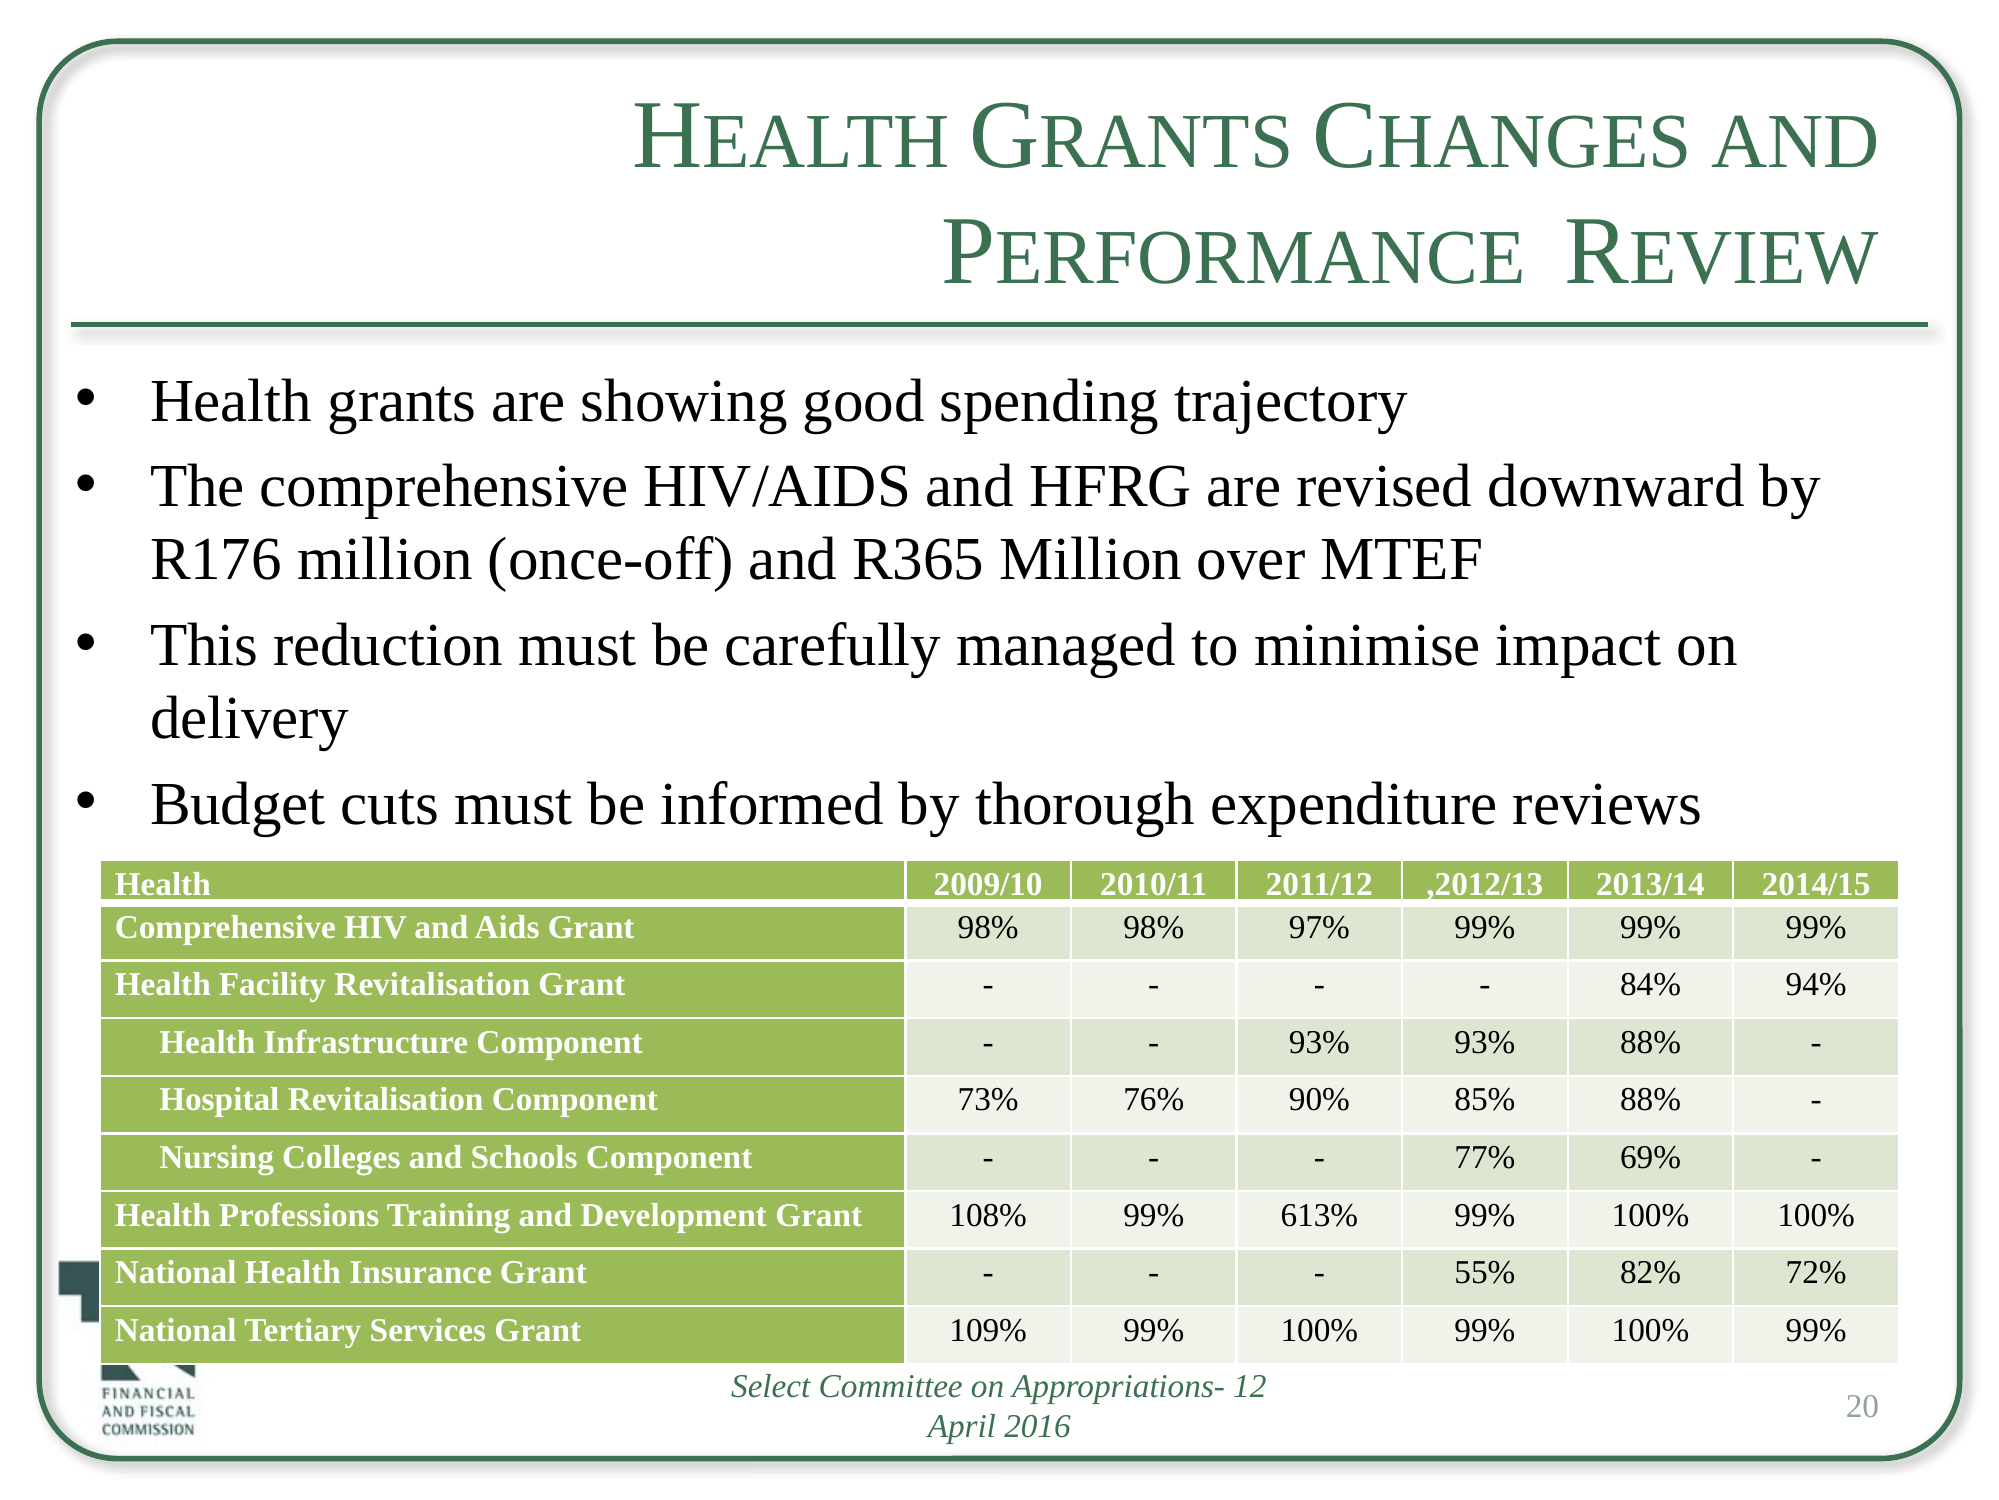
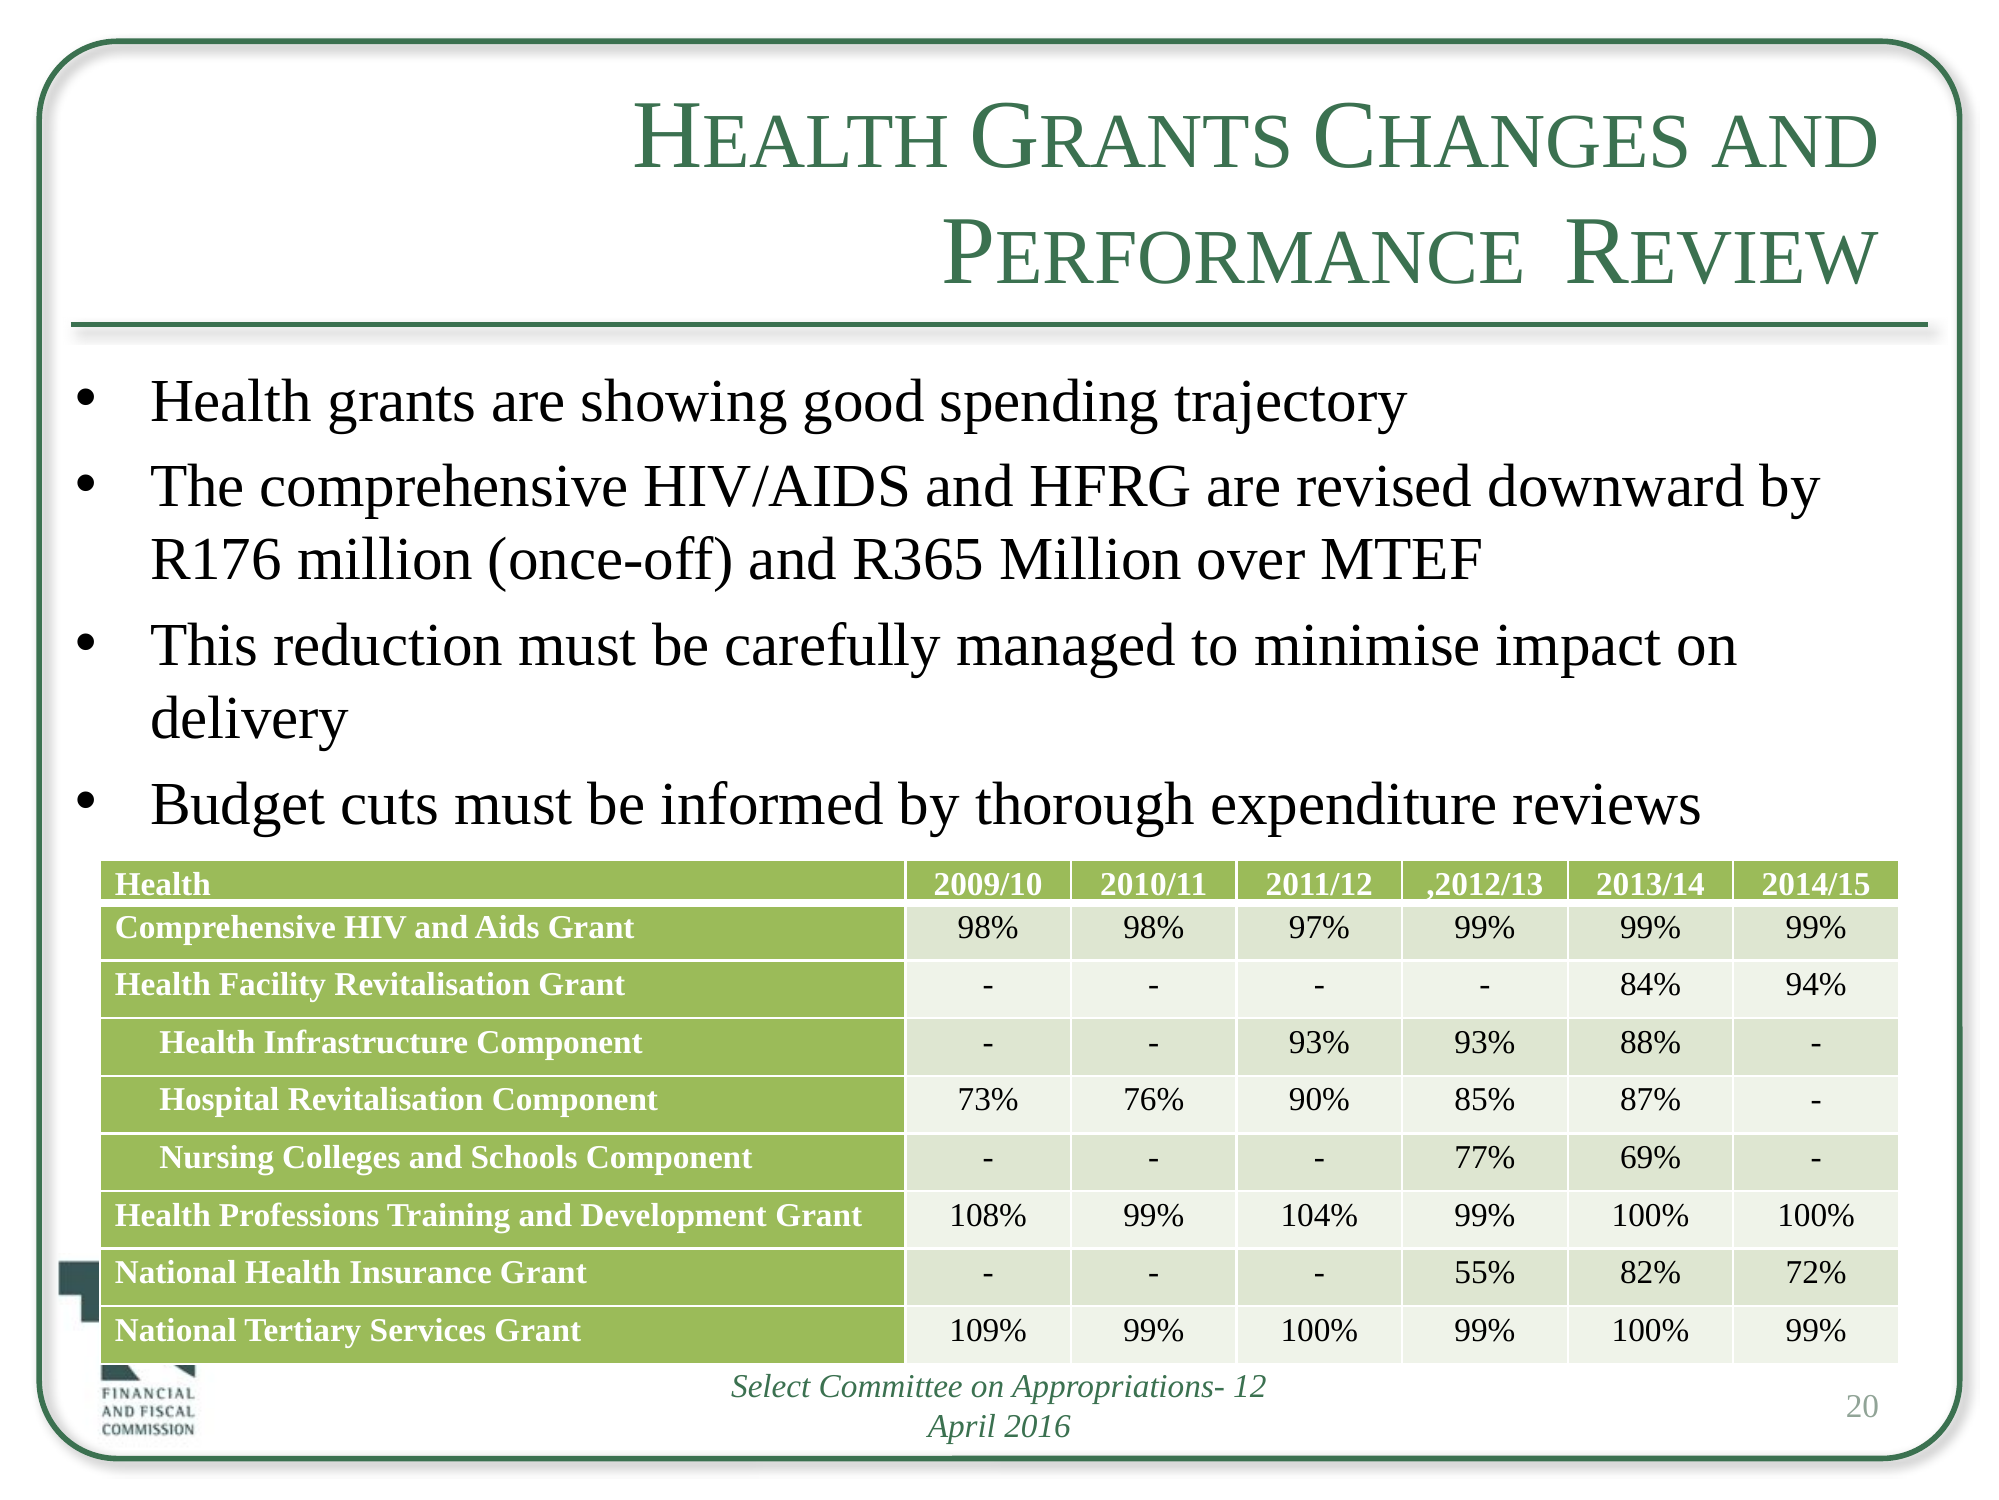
85% 88%: 88% -> 87% (1651, 1099)
613%: 613% -> 104% (1319, 1215)
